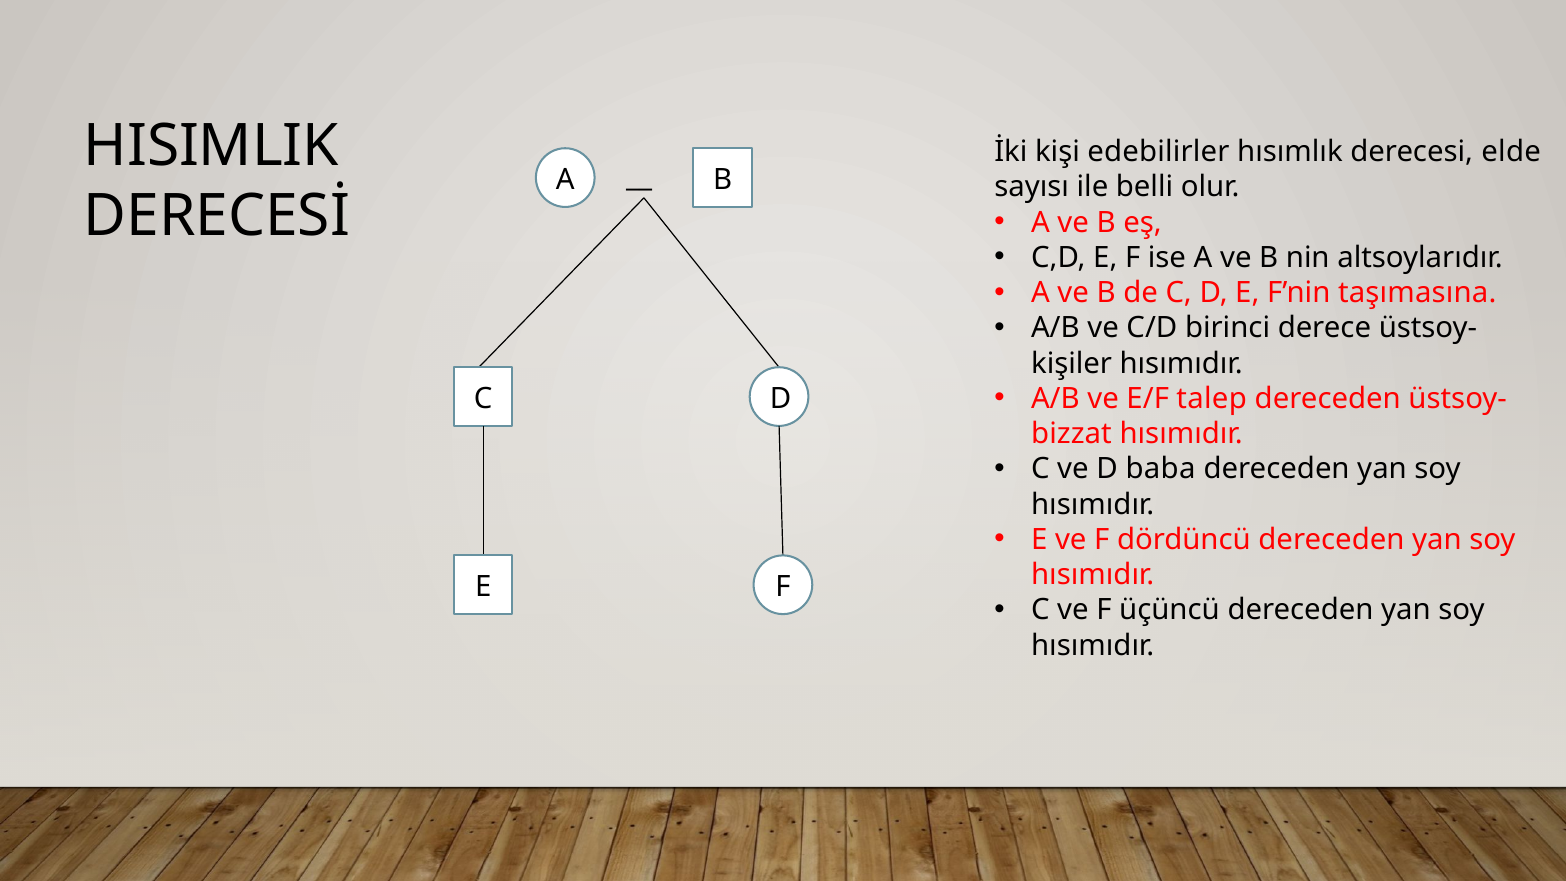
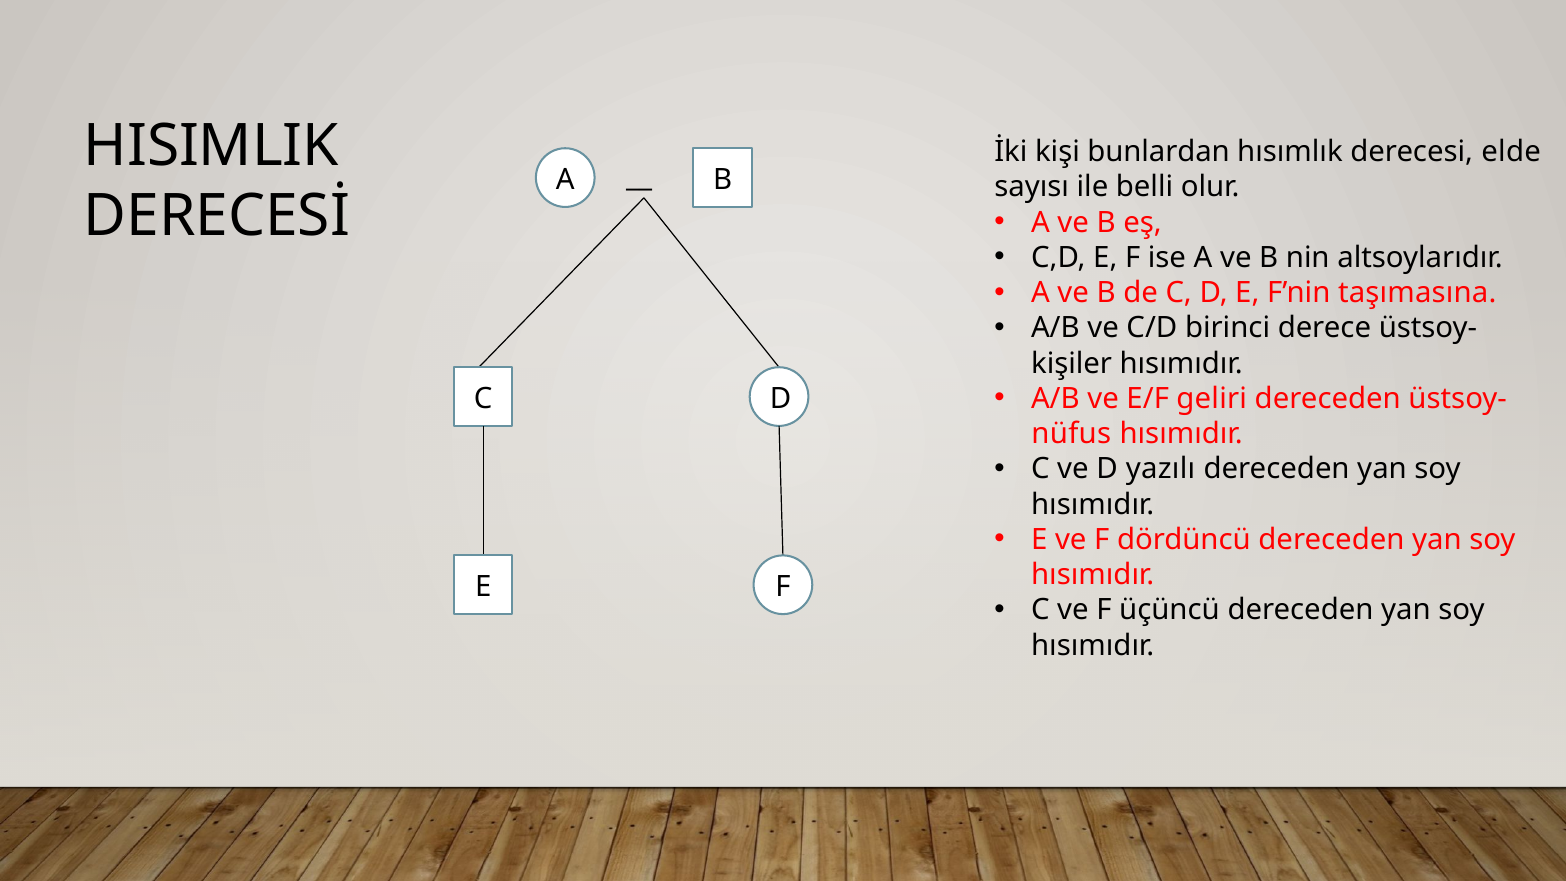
edebilirler: edebilirler -> bunlardan (1159, 152)
talep: talep -> geliri (1212, 399)
bizzat: bizzat -> nüfus (1071, 434)
baba: baba -> yazılı (1161, 469)
